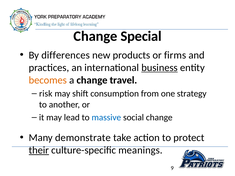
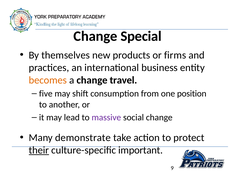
differences: differences -> themselves (66, 55)
business underline: present -> none (160, 68)
risk: risk -> five (46, 94)
strategy: strategy -> position (192, 94)
massive colour: blue -> purple (106, 117)
meanings: meanings -> important (141, 150)
